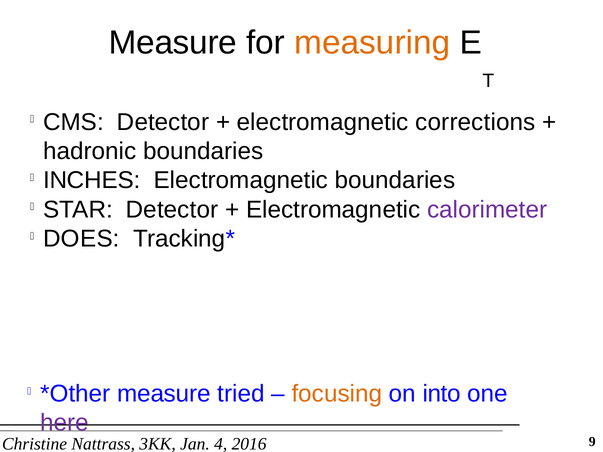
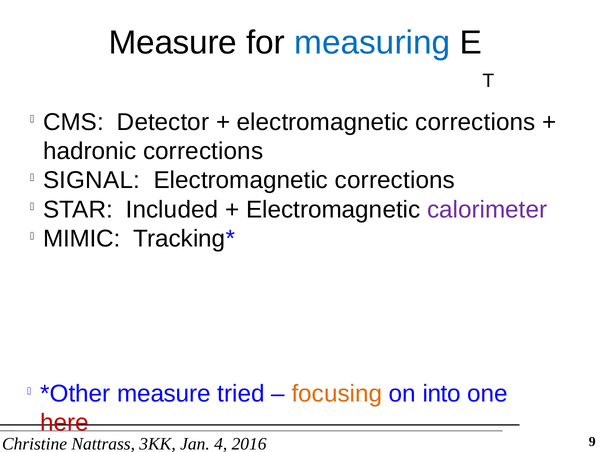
measuring colour: orange -> blue (372, 43)
hadronic boundaries: boundaries -> corrections (203, 151)
INCHES: INCHES -> SIGNAL (92, 180)
boundaries: boundaries -> corrections (395, 180)
STAR Detector: Detector -> Included (172, 210)
DOES: DOES -> MIMIC (82, 239)
here colour: purple -> red (65, 423)
